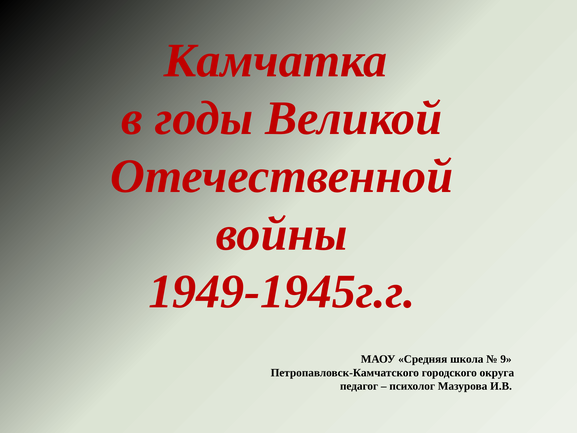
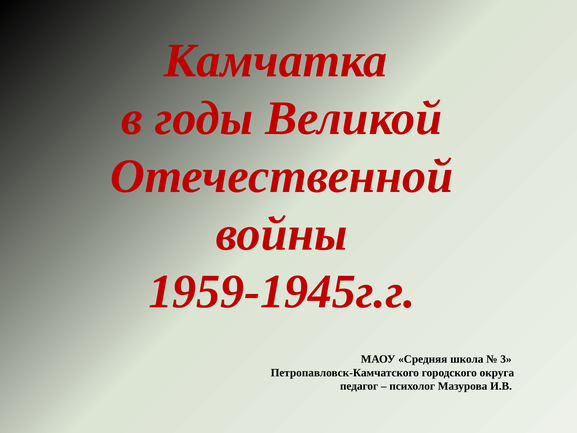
1949-1945г.г: 1949-1945г.г -> 1959-1945г.г (282, 291)
9: 9 -> 3 (506, 359)
